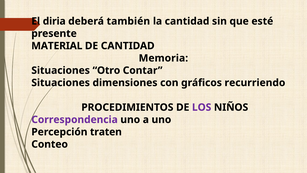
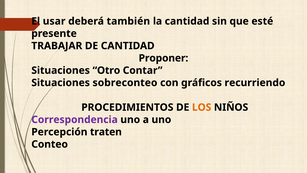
diria: diria -> usar (54, 21)
MATERIAL: MATERIAL -> TRABAJAR (57, 46)
Memoria: Memoria -> Proponer (163, 58)
dimensiones: dimensiones -> sobreconteo (125, 83)
LOS colour: purple -> orange (202, 107)
